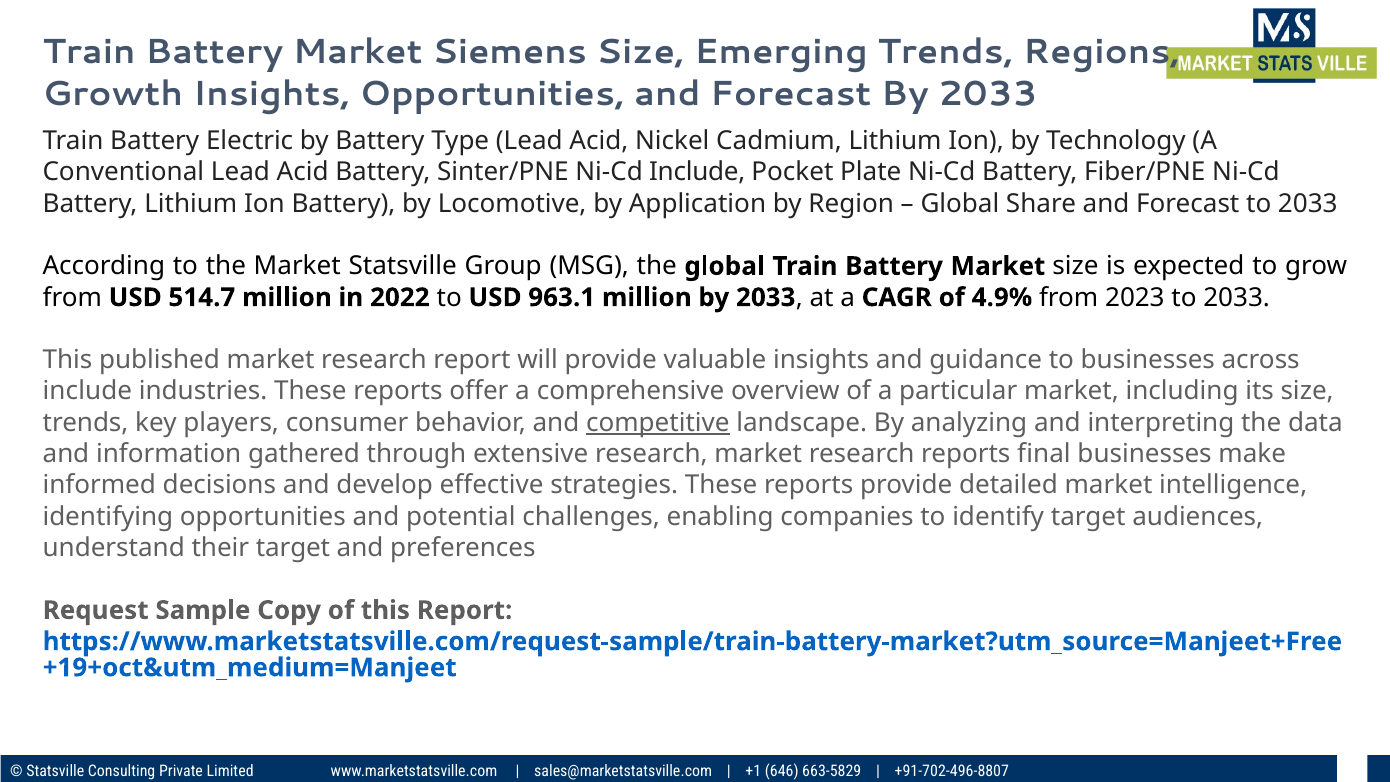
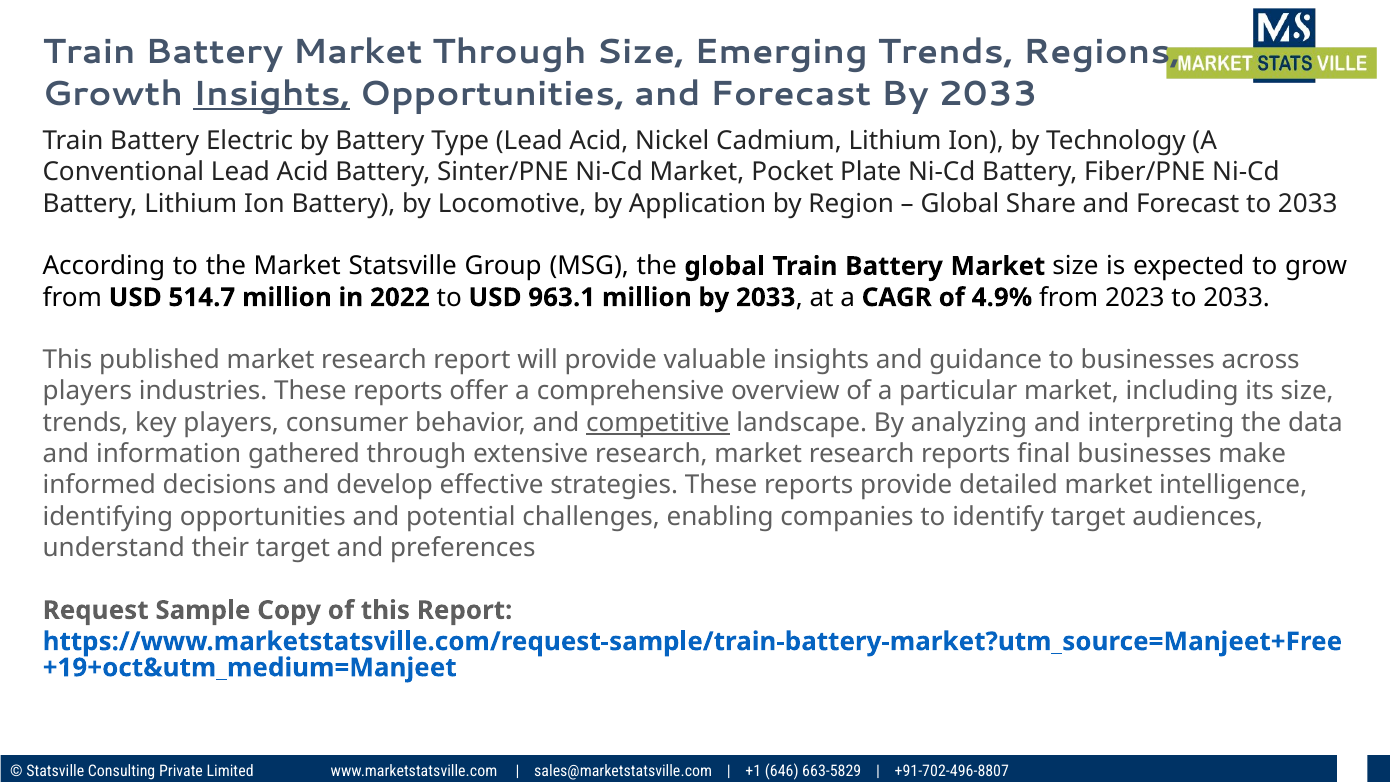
Market Siemens: Siemens -> Through (509, 52)
Insights underline: none -> present (271, 94)
Ni-Cd Include: Include -> Market (697, 172)
include: include -> players (87, 391)
